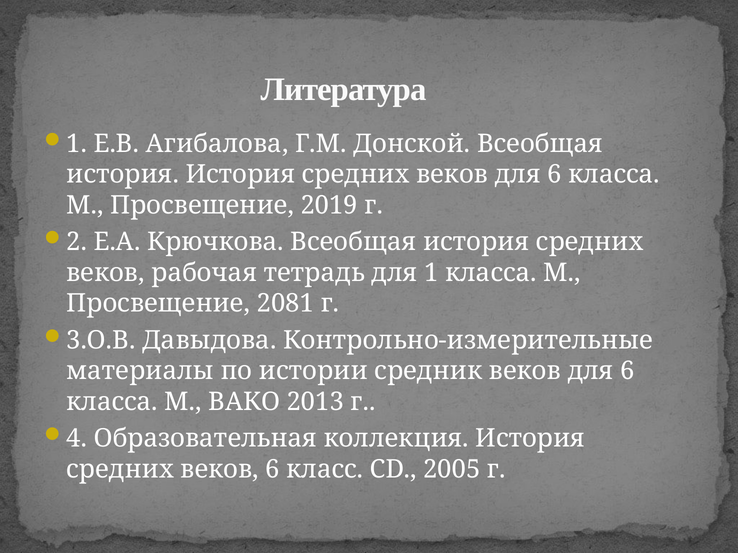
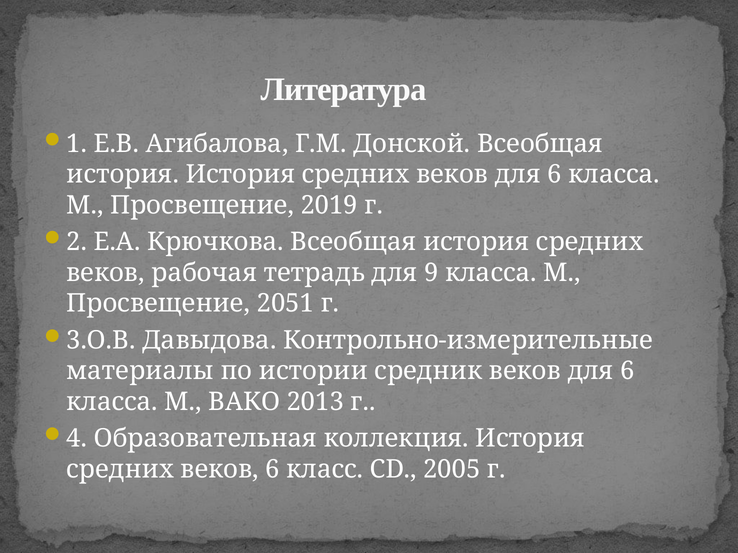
для 1: 1 -> 9 (431, 273)
2081: 2081 -> 2051 (285, 304)
